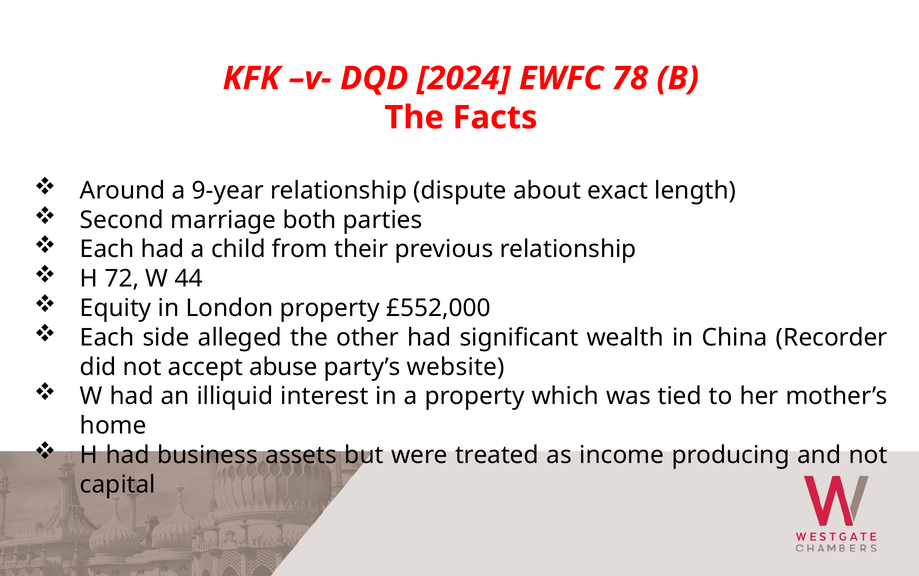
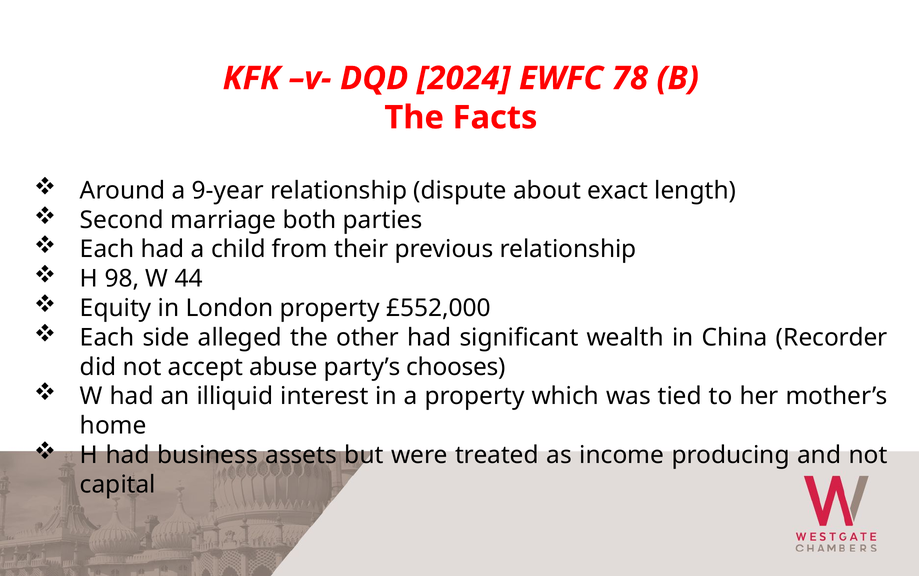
72: 72 -> 98 (122, 279)
website: website -> chooses (456, 367)
